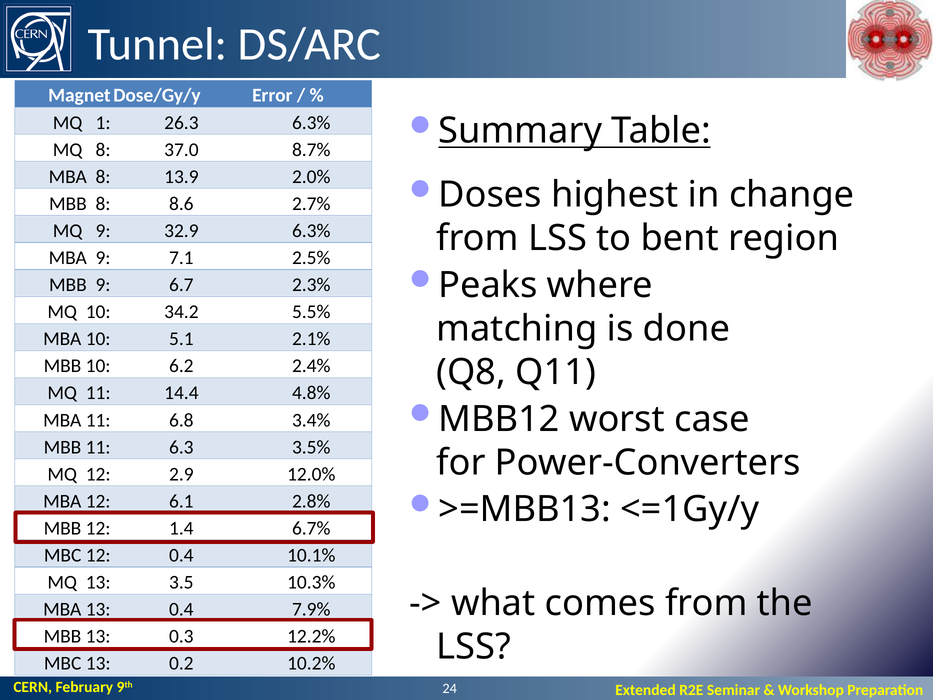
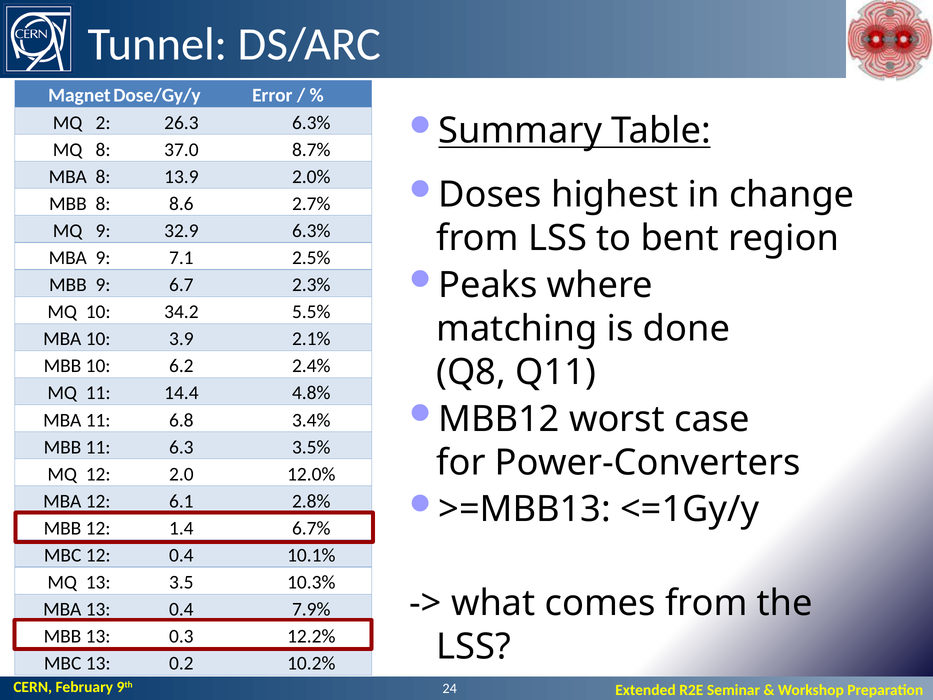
1: 1 -> 2 (103, 123)
5.1: 5.1 -> 3.9 (181, 339)
2.9: 2.9 -> 2.0 (181, 474)
